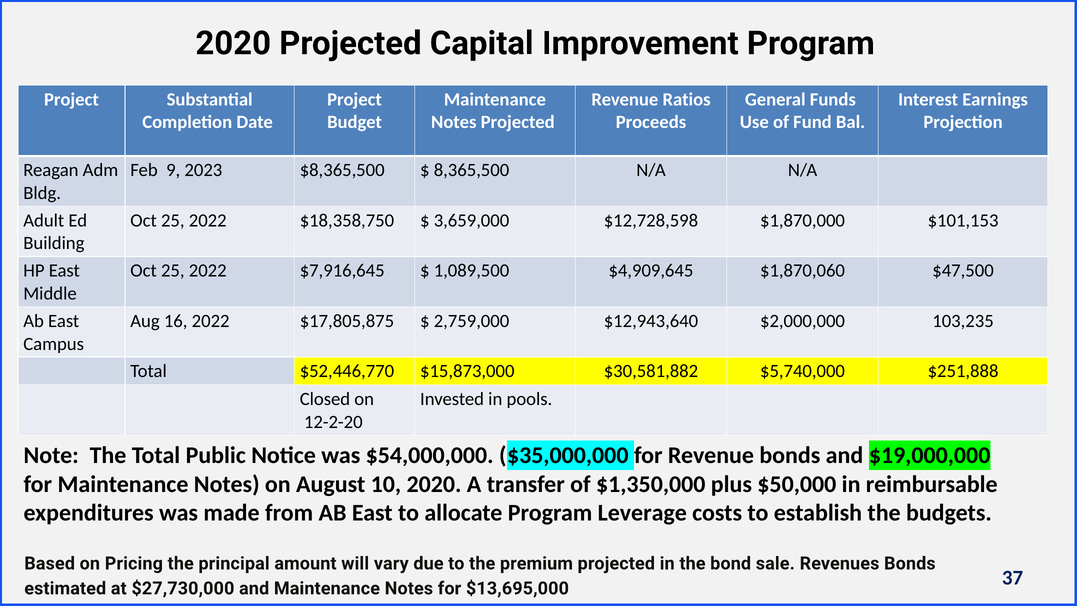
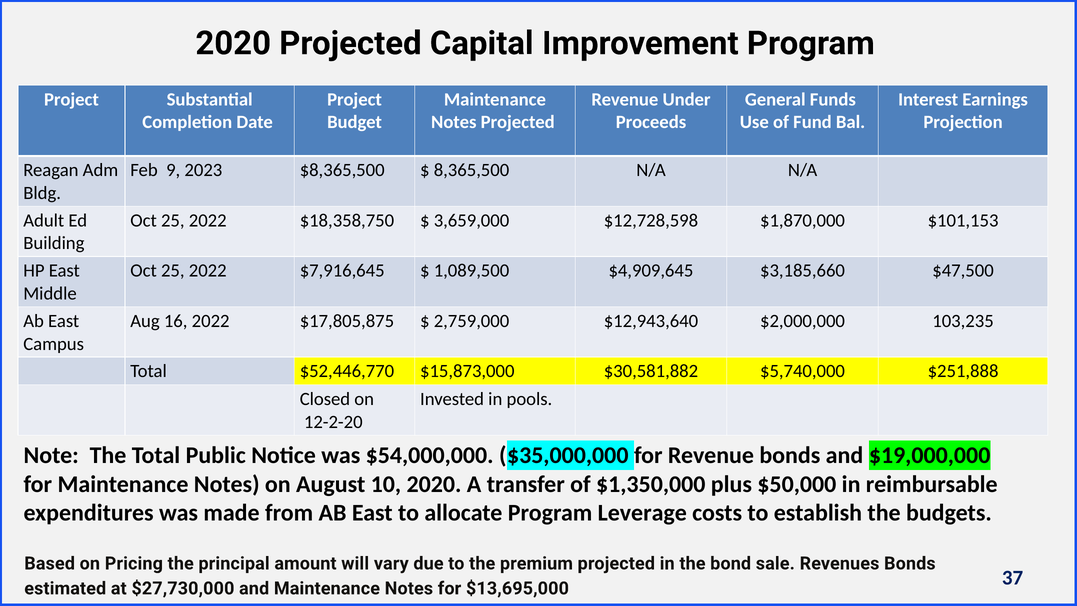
Ratios: Ratios -> Under (687, 99)
$1,870,060: $1,870,060 -> $3,185,660 (803, 271)
